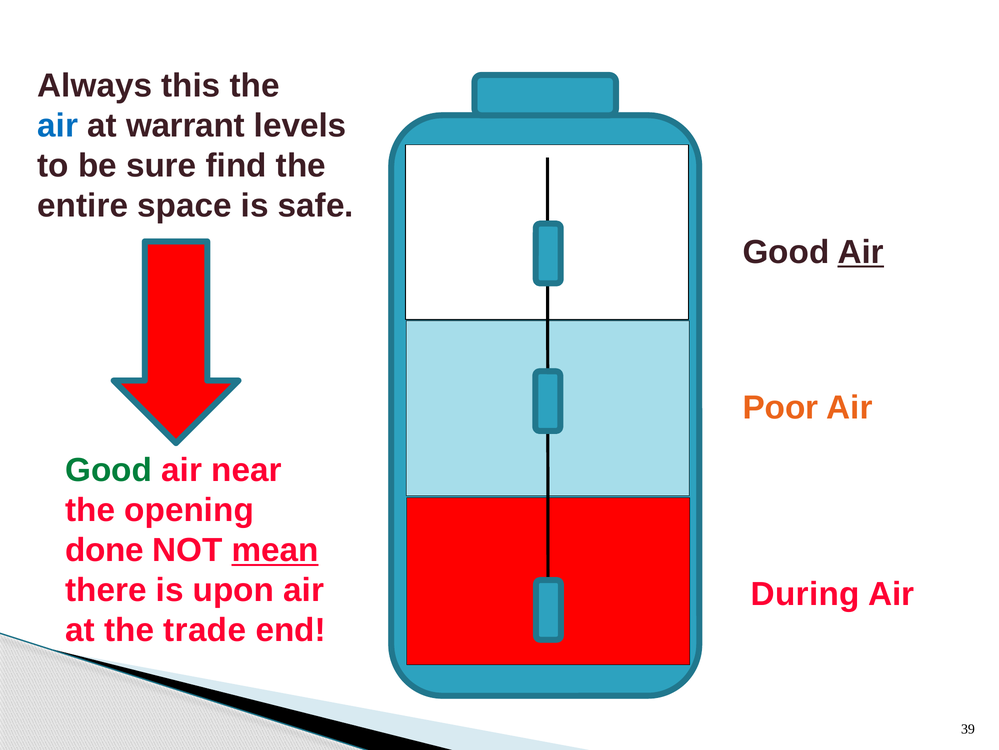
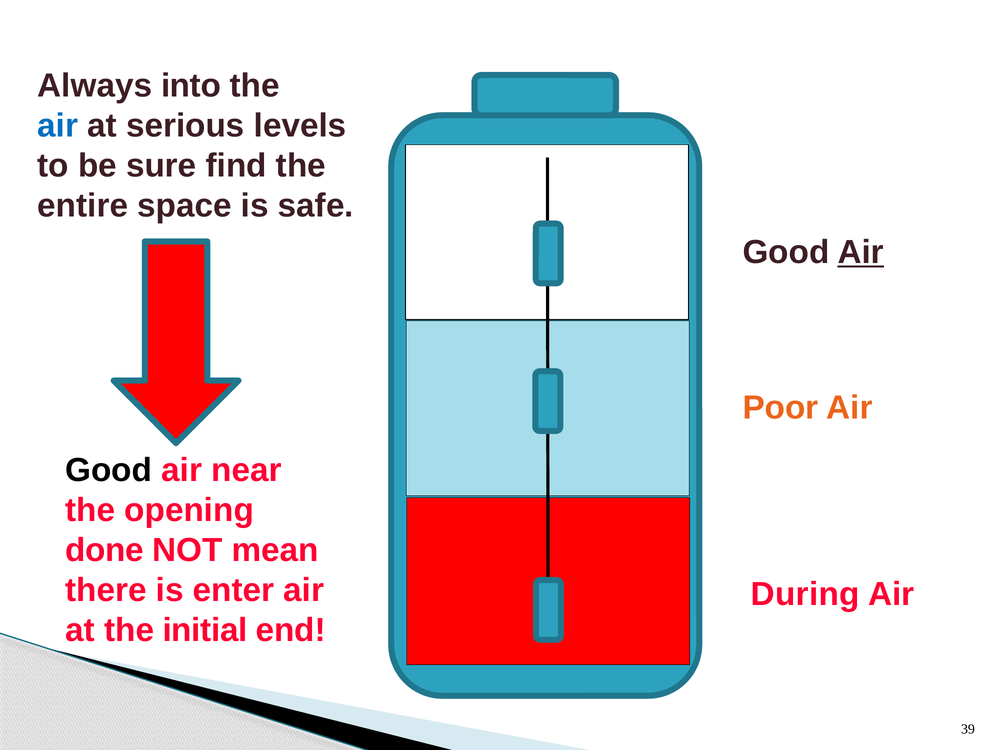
this: this -> into (191, 86)
warrant: warrant -> serious (185, 126)
Good colour: green -> black (109, 470)
mean underline: present -> none (275, 550)
upon: upon -> enter (233, 590)
trade: trade -> initial (205, 630)
